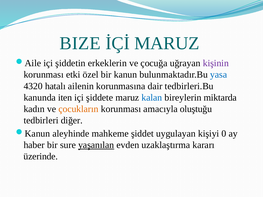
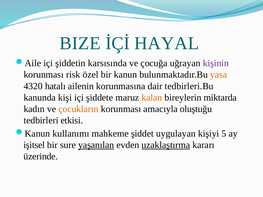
İÇİ MARUZ: MARUZ -> HAYAL (167, 43)
erkeklerin: erkeklerin -> karsısında (107, 63)
etki: etki -> risk (73, 75)
yasa colour: blue -> orange (219, 75)
iten: iten -> kişi (65, 98)
kalan colour: blue -> orange (152, 98)
diğer: diğer -> etkisi (72, 120)
aleyhinde: aleyhinde -> kullanımı (71, 134)
0: 0 -> 5 (224, 134)
haber: haber -> işitsel (34, 145)
uzaklaştırma underline: none -> present (166, 145)
